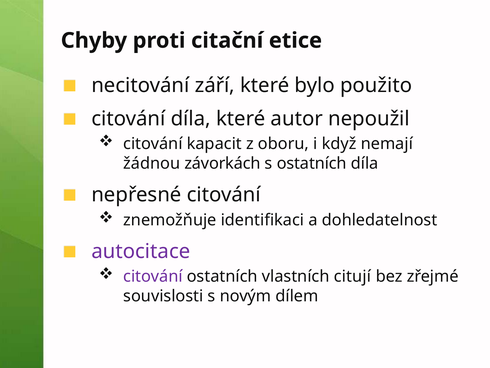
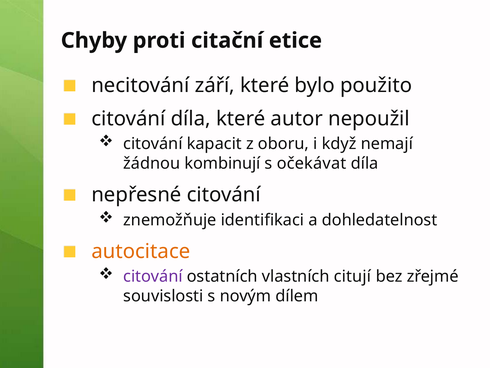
závorkách: závorkách -> kombinují (222, 163)
s ostatních: ostatních -> očekávat (312, 163)
autocitace colour: purple -> orange (141, 251)
